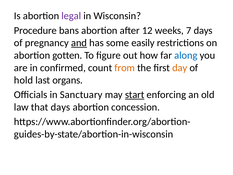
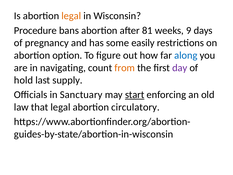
legal colour: purple -> orange (71, 16)
12: 12 -> 81 (147, 30)
7: 7 -> 9 (189, 30)
and underline: present -> none (79, 43)
gotten: gotten -> option (67, 55)
confirmed: confirmed -> navigating (63, 68)
day colour: orange -> purple (180, 68)
organs: organs -> supply (68, 80)
that days: days -> legal (61, 107)
concession: concession -> circulatory (135, 107)
